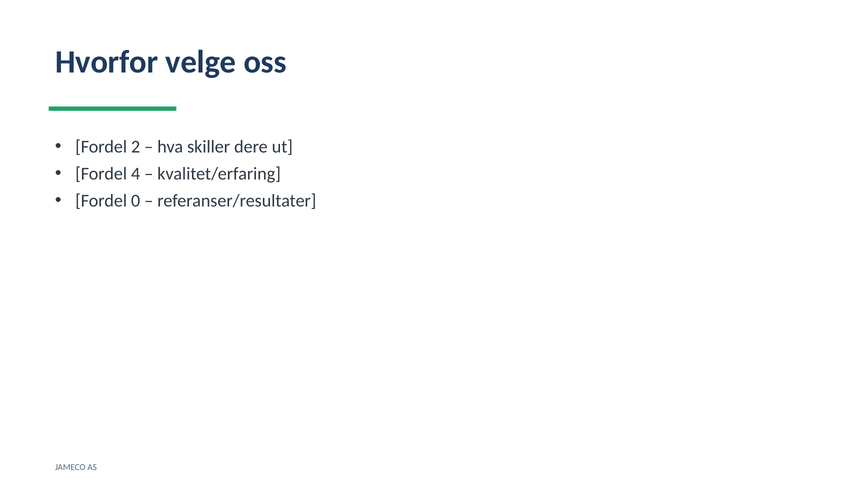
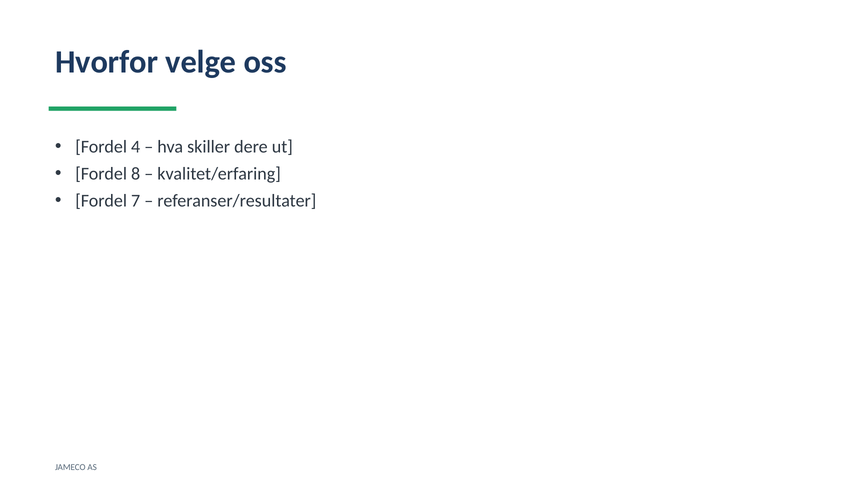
2: 2 -> 4 (136, 147)
4: 4 -> 8 (136, 174)
0: 0 -> 7 (136, 201)
